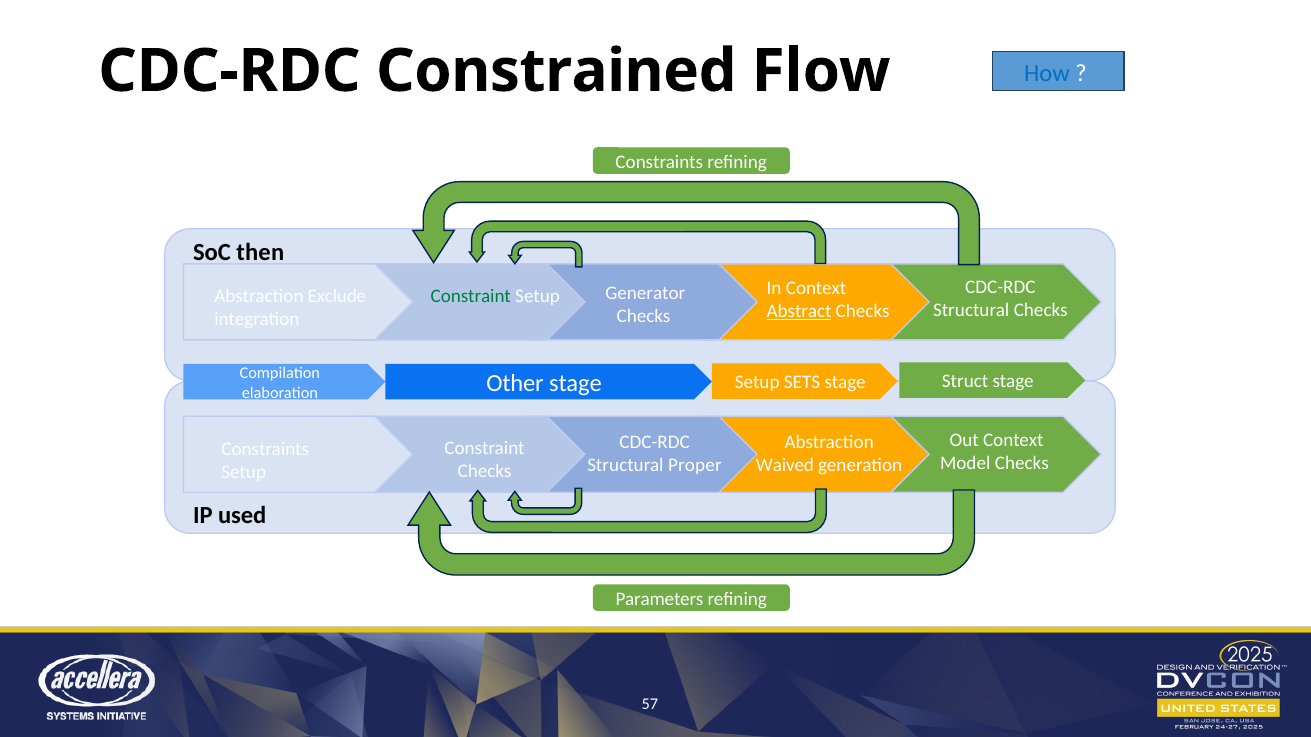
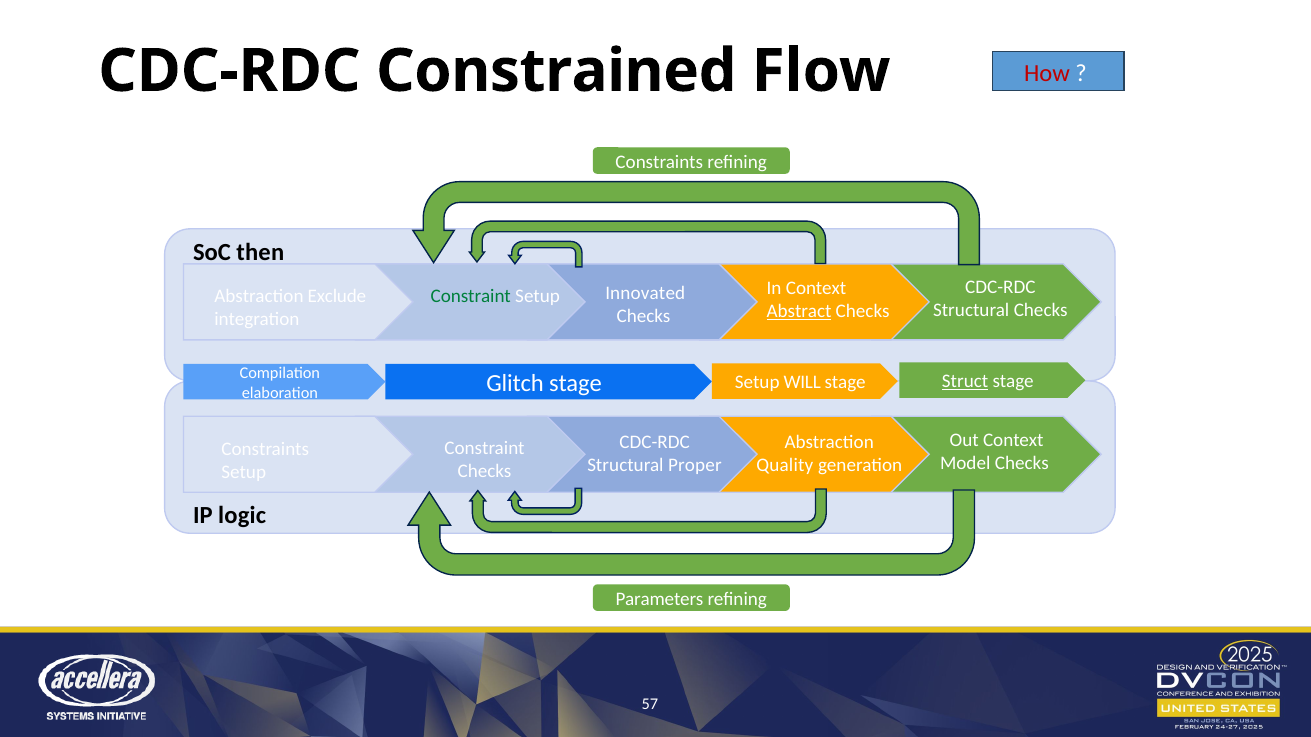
How colour: blue -> red (1047, 73)
Generator: Generator -> Innovated (645, 293)
Other: Other -> Glitch (515, 384)
SETS: SETS -> WILL (802, 383)
Struct underline: none -> present (965, 382)
Waived: Waived -> Quality (785, 465)
used: used -> logic (242, 515)
